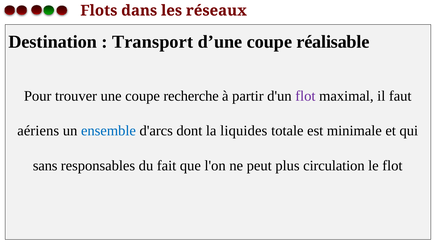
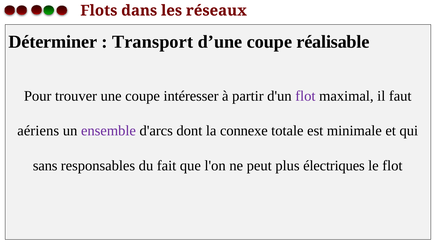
Destination: Destination -> Déterminer (53, 42)
recherche: recherche -> intéresser (191, 96)
ensemble colour: blue -> purple (108, 131)
liquides: liquides -> connexe (244, 131)
circulation: circulation -> électriques (334, 166)
